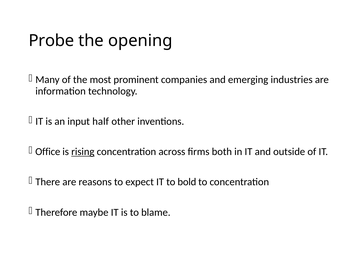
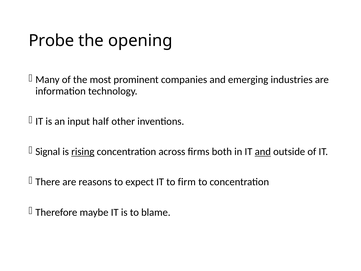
Office: Office -> Signal (48, 152)
and underline: none -> present (263, 152)
bold: bold -> firm (187, 182)
